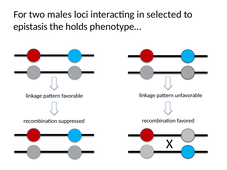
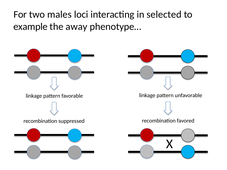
epistasis: epistasis -> example (30, 27)
holds: holds -> away (77, 27)
